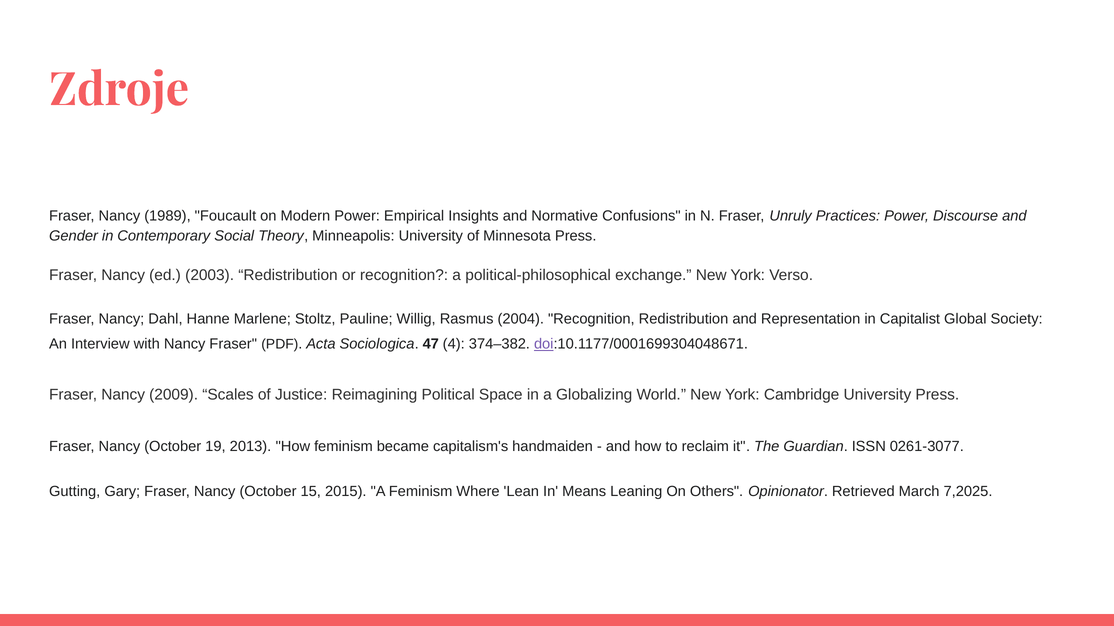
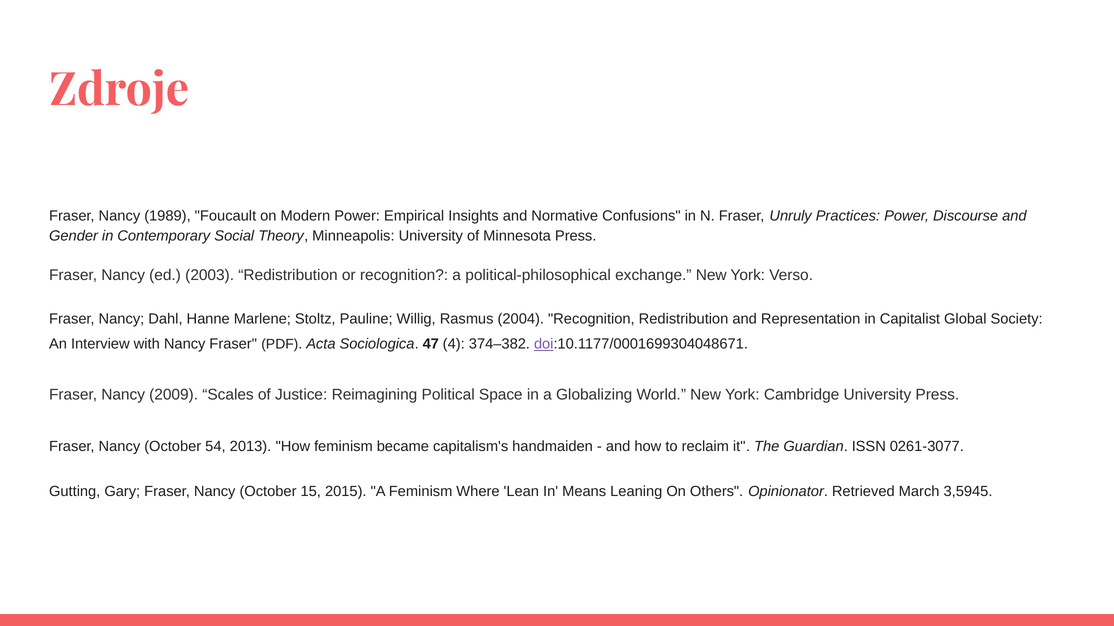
19: 19 -> 54 (215, 447)
7,2025: 7,2025 -> 3,5945 (968, 492)
